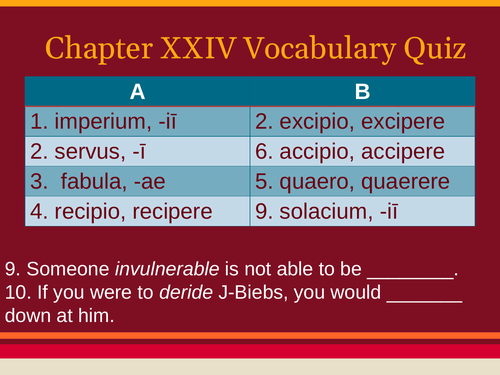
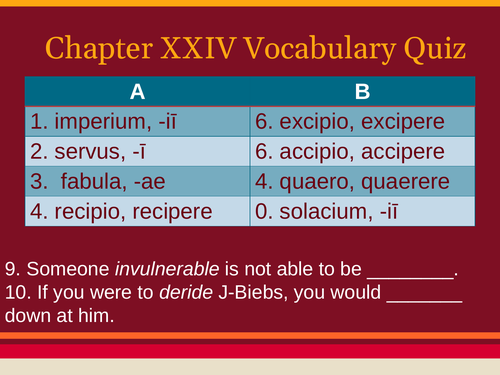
iī 2: 2 -> 6 (264, 122)
ae 5: 5 -> 4 (264, 182)
recipere 9: 9 -> 0 (264, 211)
